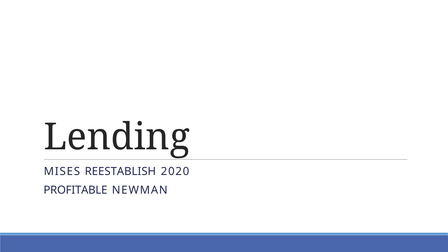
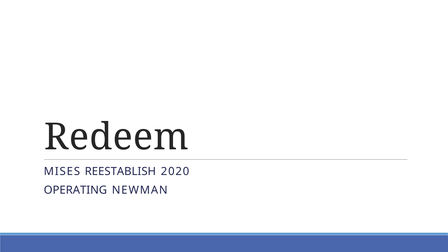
Lending: Lending -> Redeem (117, 137)
PROFITABLE: PROFITABLE -> OPERATING (75, 190)
